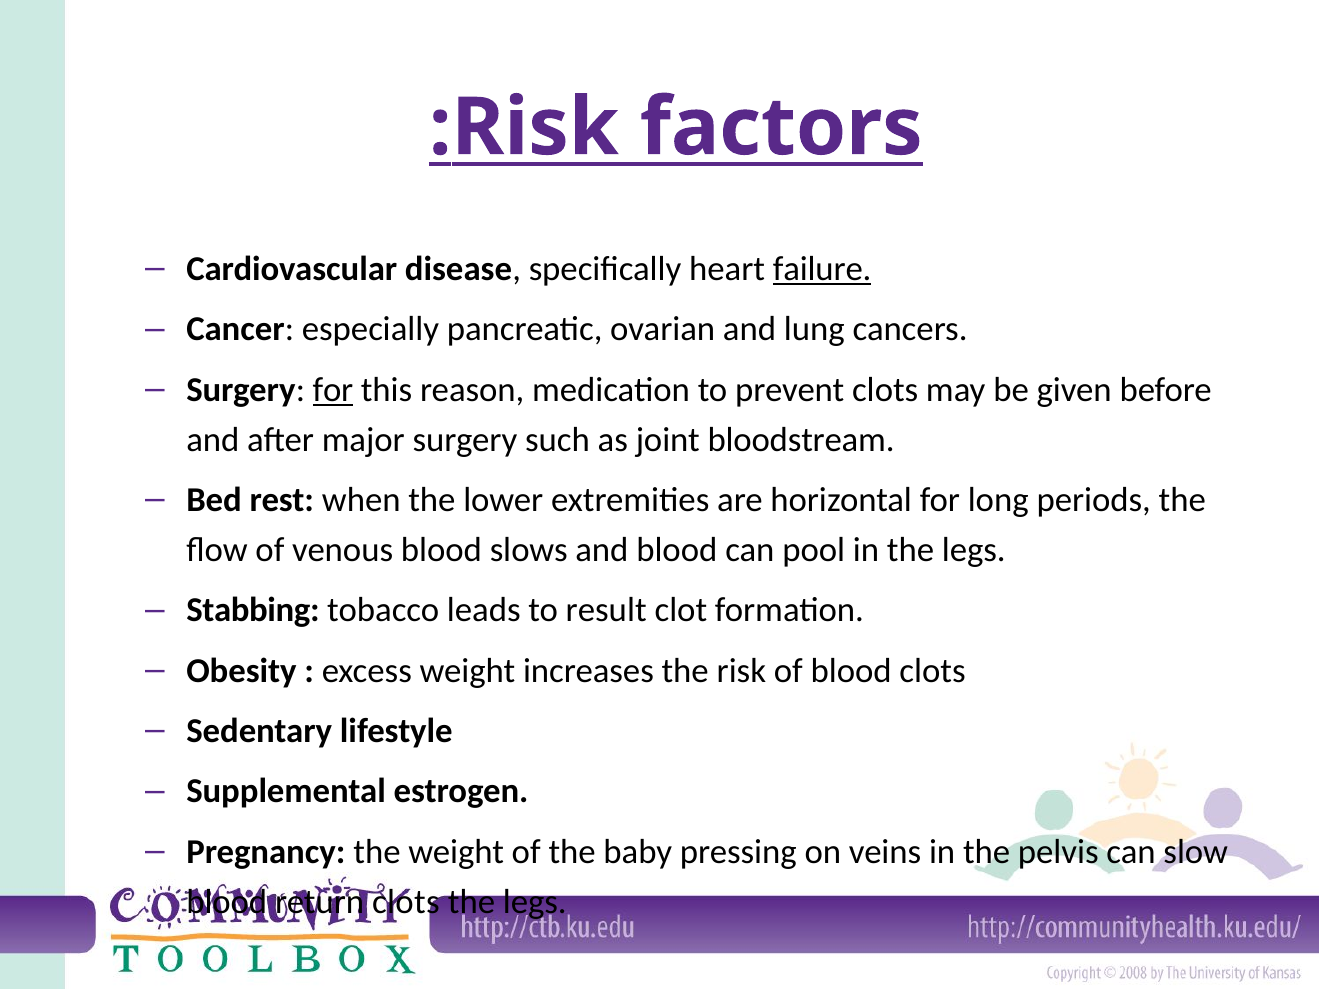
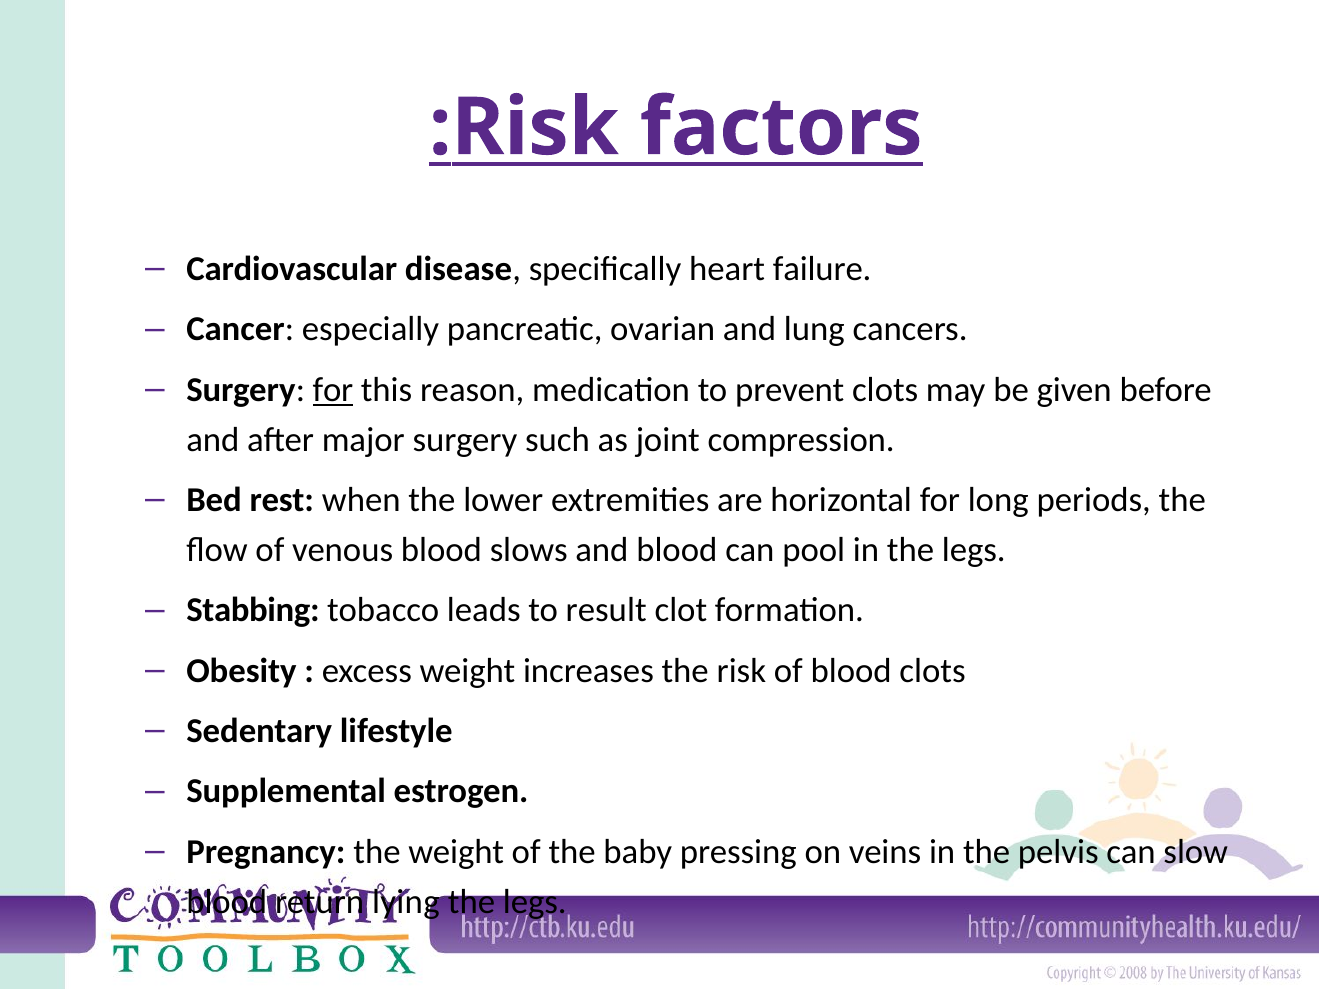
failure underline: present -> none (822, 269)
bloodstream: bloodstream -> compression (801, 440)
return clots: clots -> lying (406, 902)
